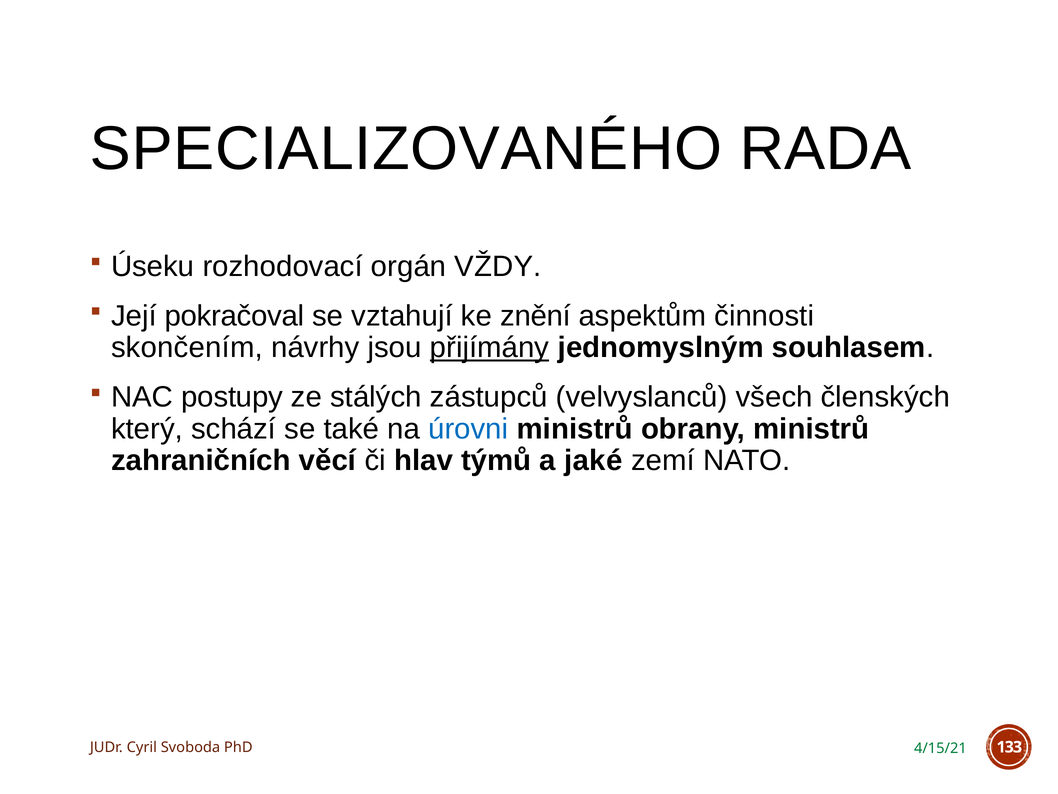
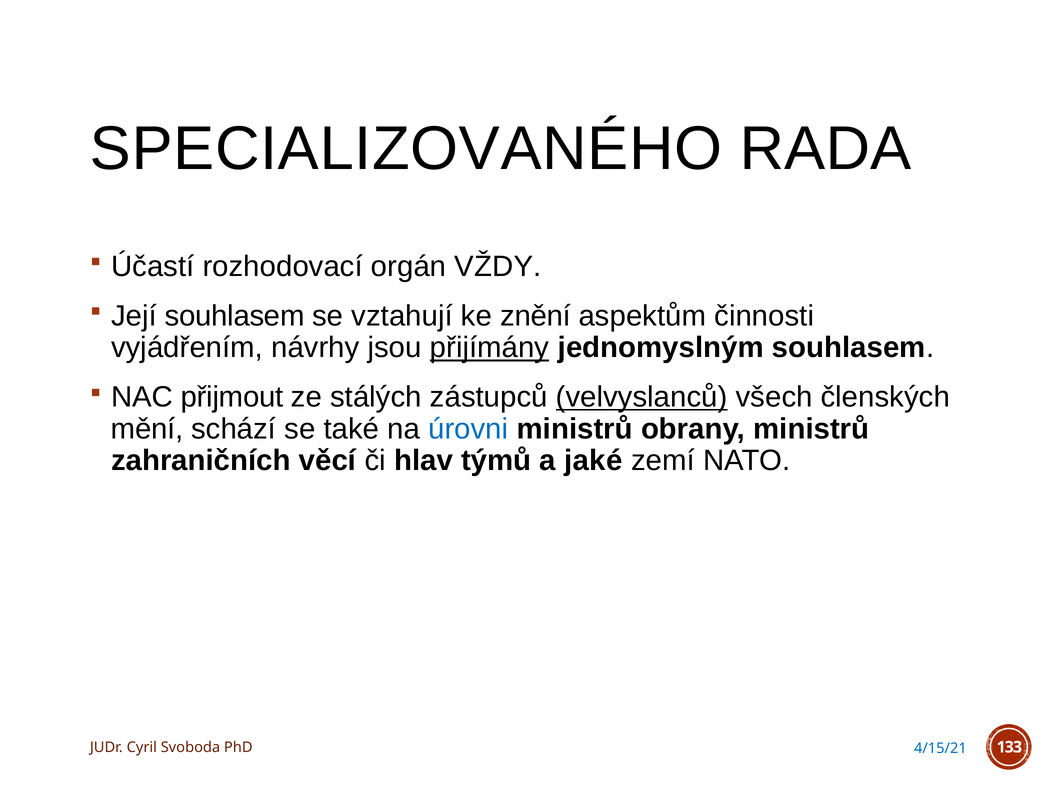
Úseku: Úseku -> Účastí (153, 266)
Její pokračoval: pokračoval -> souhlasem (235, 316)
skončením: skončením -> vyjádřením (187, 348)
postupy: postupy -> přijmout (232, 397)
velvyslanců underline: none -> present (642, 397)
který: který -> mění (147, 429)
4/15/21 colour: green -> blue (940, 748)
